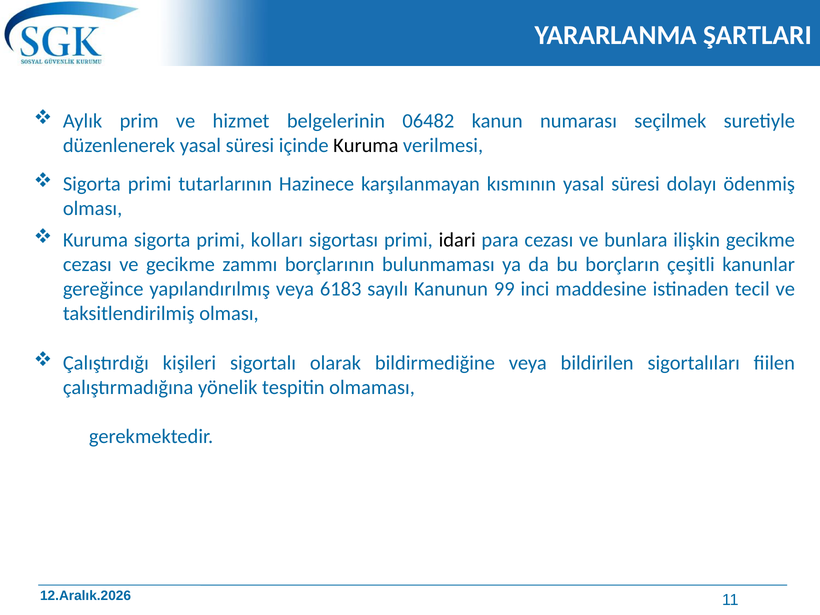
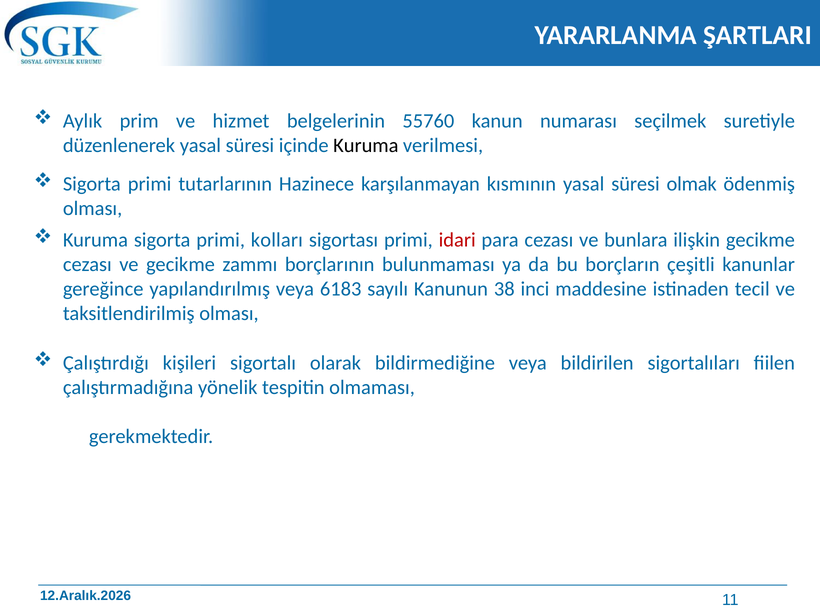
06482: 06482 -> 55760 (428, 121)
dolayı: dolayı -> olmak (692, 184)
idari colour: black -> red (457, 240)
99: 99 -> 38 (504, 289)
